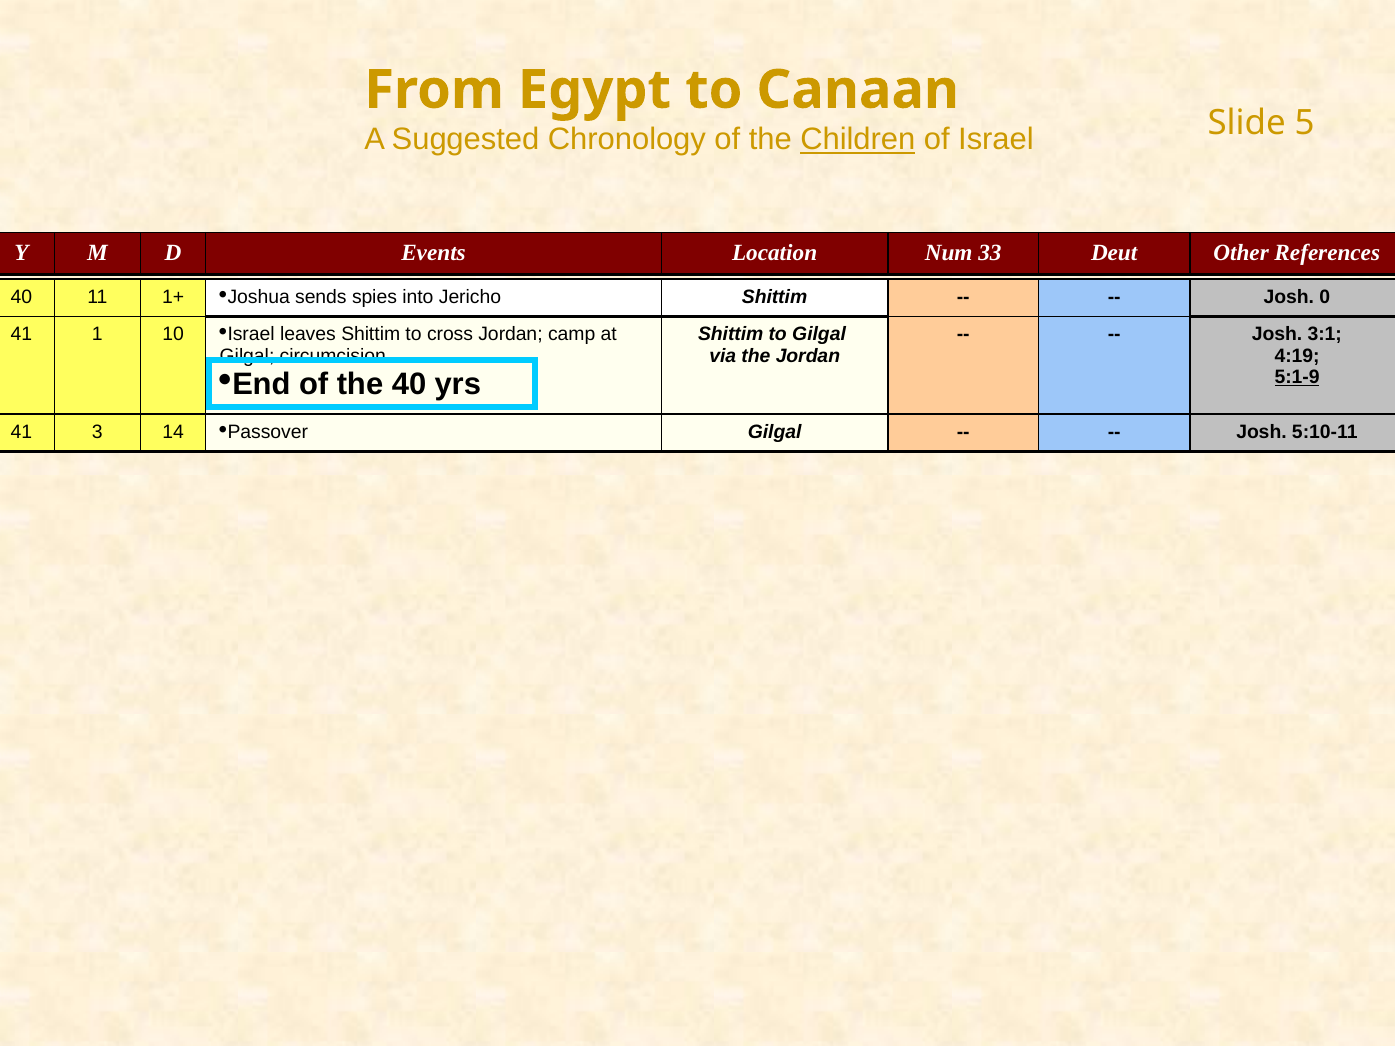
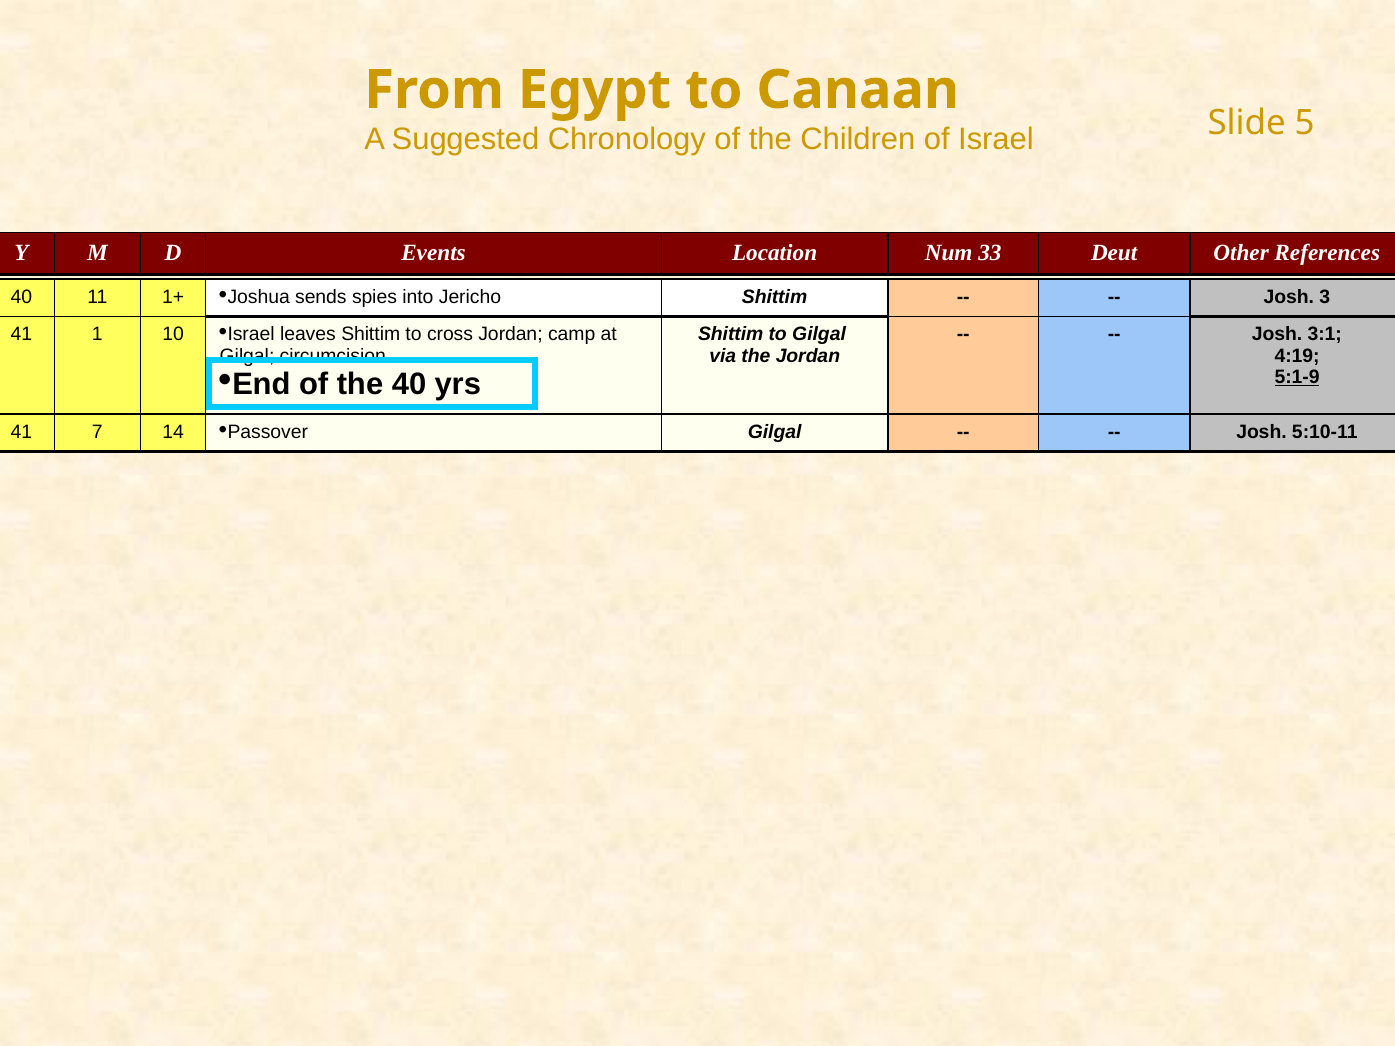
Children underline: present -> none (858, 139)
0: 0 -> 3 (1325, 297)
3: 3 -> 7 (97, 432)
